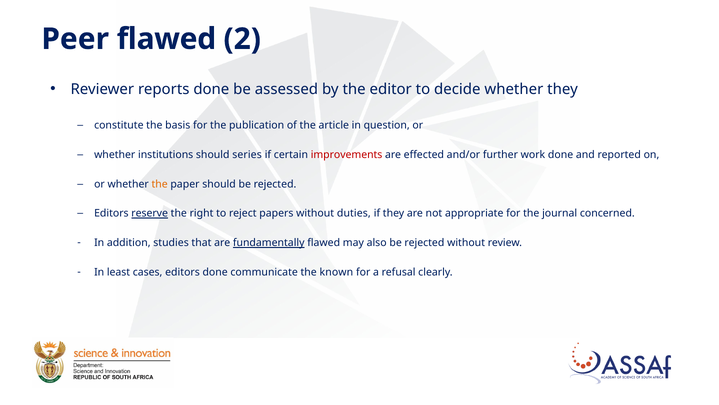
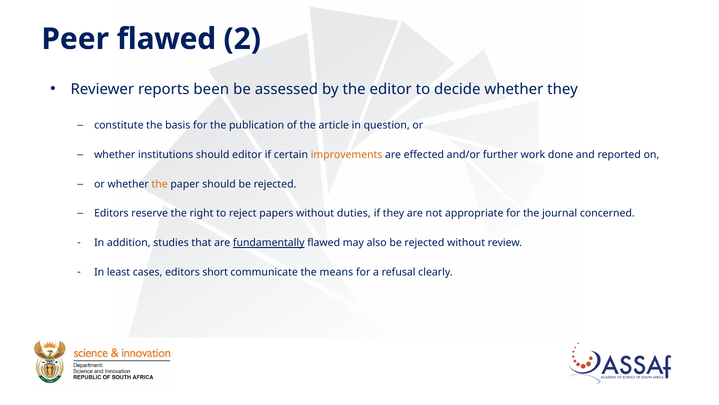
reports done: done -> been (211, 89)
should series: series -> editor (247, 154)
improvements colour: red -> orange (347, 154)
reserve underline: present -> none (150, 213)
editors done: done -> short (215, 272)
known: known -> means (336, 272)
